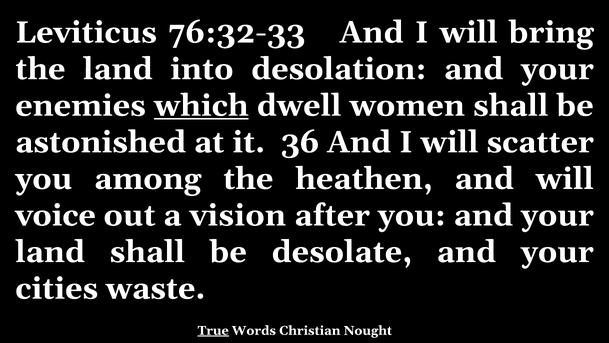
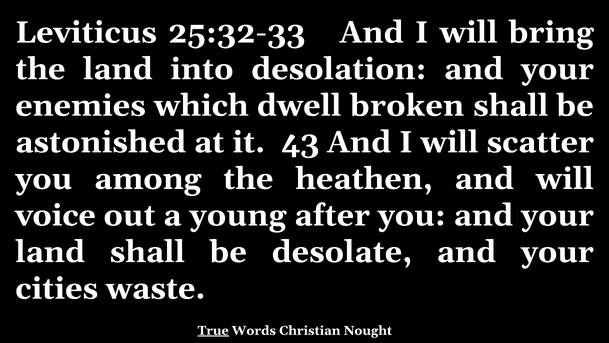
76:32-33: 76:32-33 -> 25:32-33 (237, 32)
which underline: present -> none (201, 106)
women: women -> broken (407, 106)
36: 36 -> 43 (300, 142)
vision: vision -> young (238, 215)
